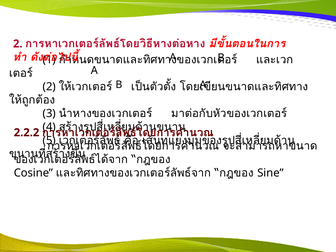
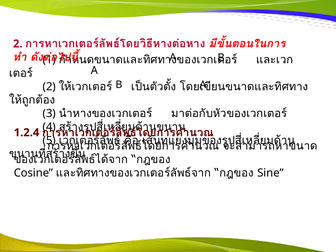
2.2.2: 2.2.2 -> 1.2.4 (27, 133)
